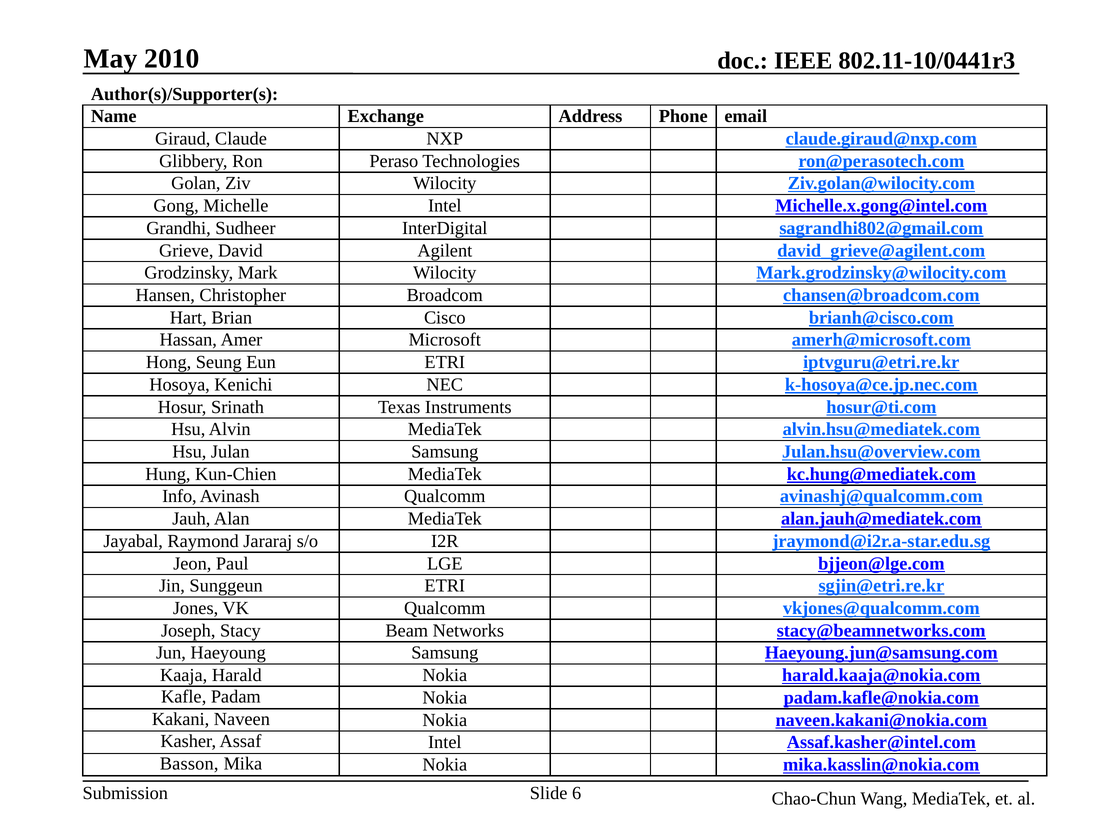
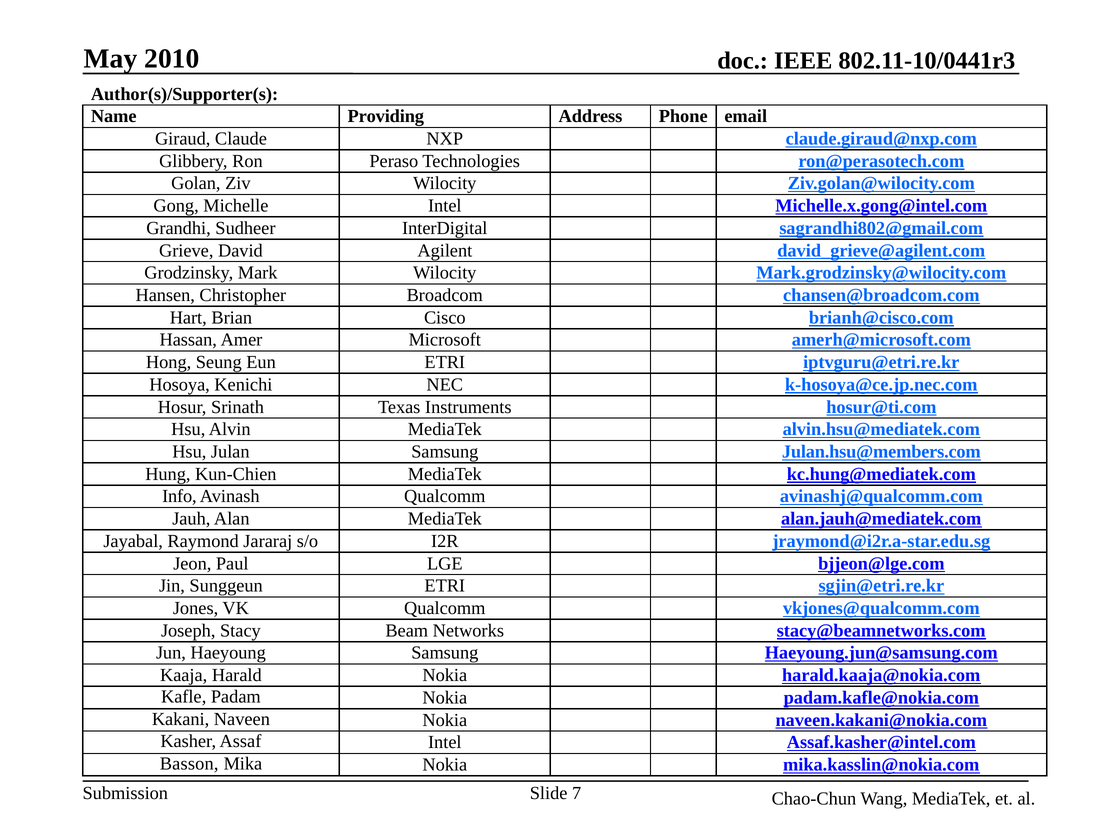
Exchange: Exchange -> Providing (386, 116)
Julan.hsu@overview.com: Julan.hsu@overview.com -> Julan.hsu@members.com (881, 451)
6: 6 -> 7 (577, 793)
